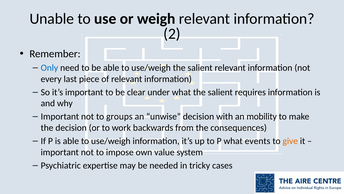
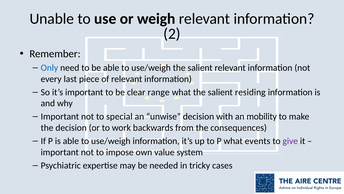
under: under -> range (159, 92)
requires: requires -> residing (250, 92)
groups: groups -> special (119, 116)
give colour: orange -> purple (290, 141)
